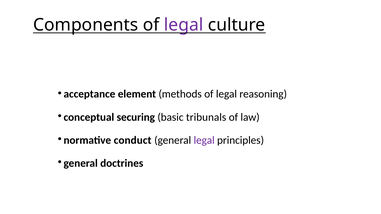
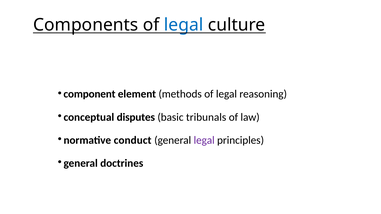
legal colour: purple -> blue (184, 25)
acceptance: acceptance -> component (90, 94)
securing: securing -> disputes (136, 117)
